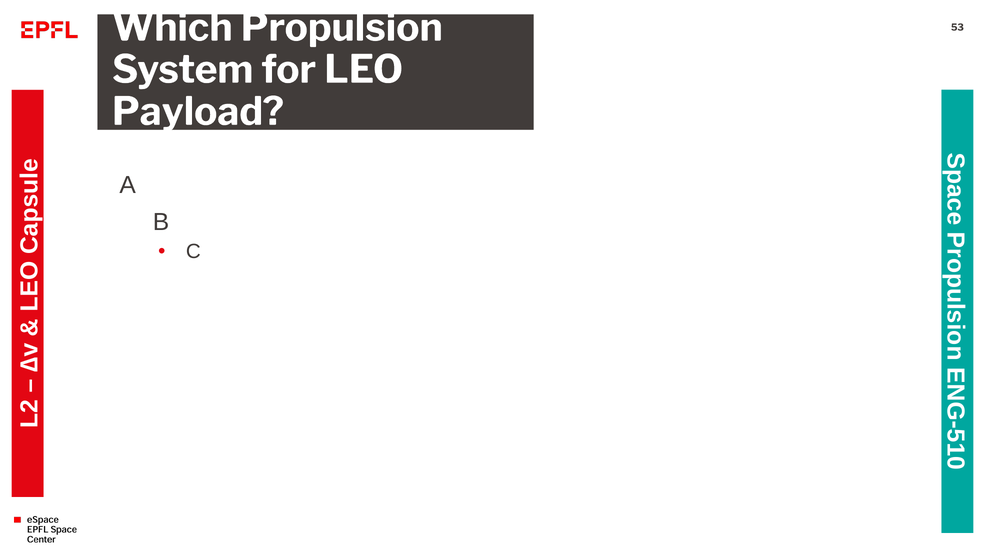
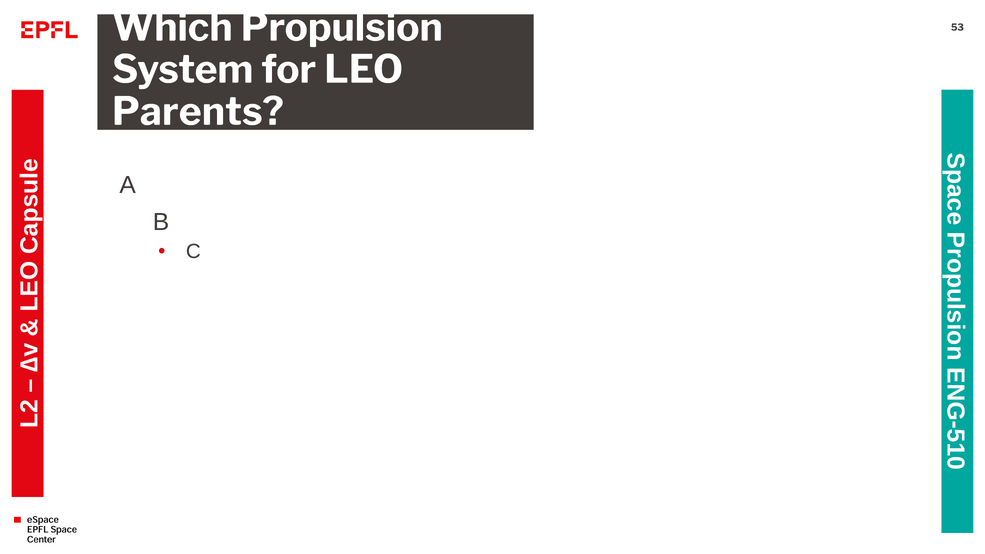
Payload: Payload -> Parents (198, 112)
